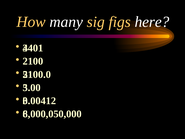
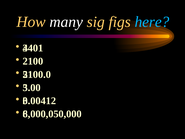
here colour: white -> light blue (152, 22)
